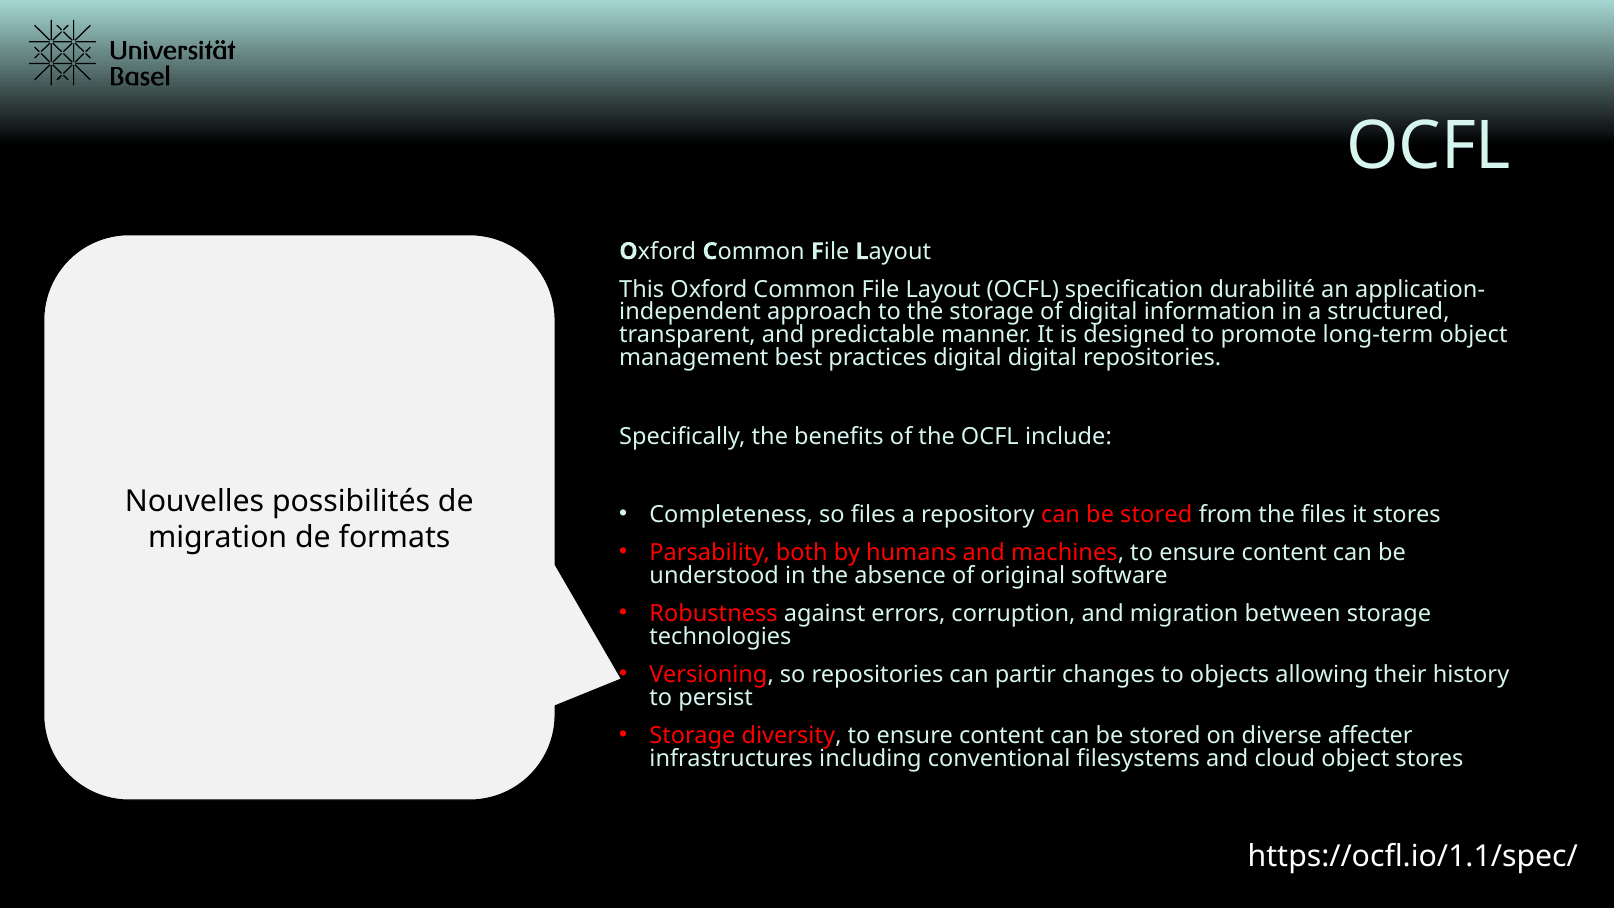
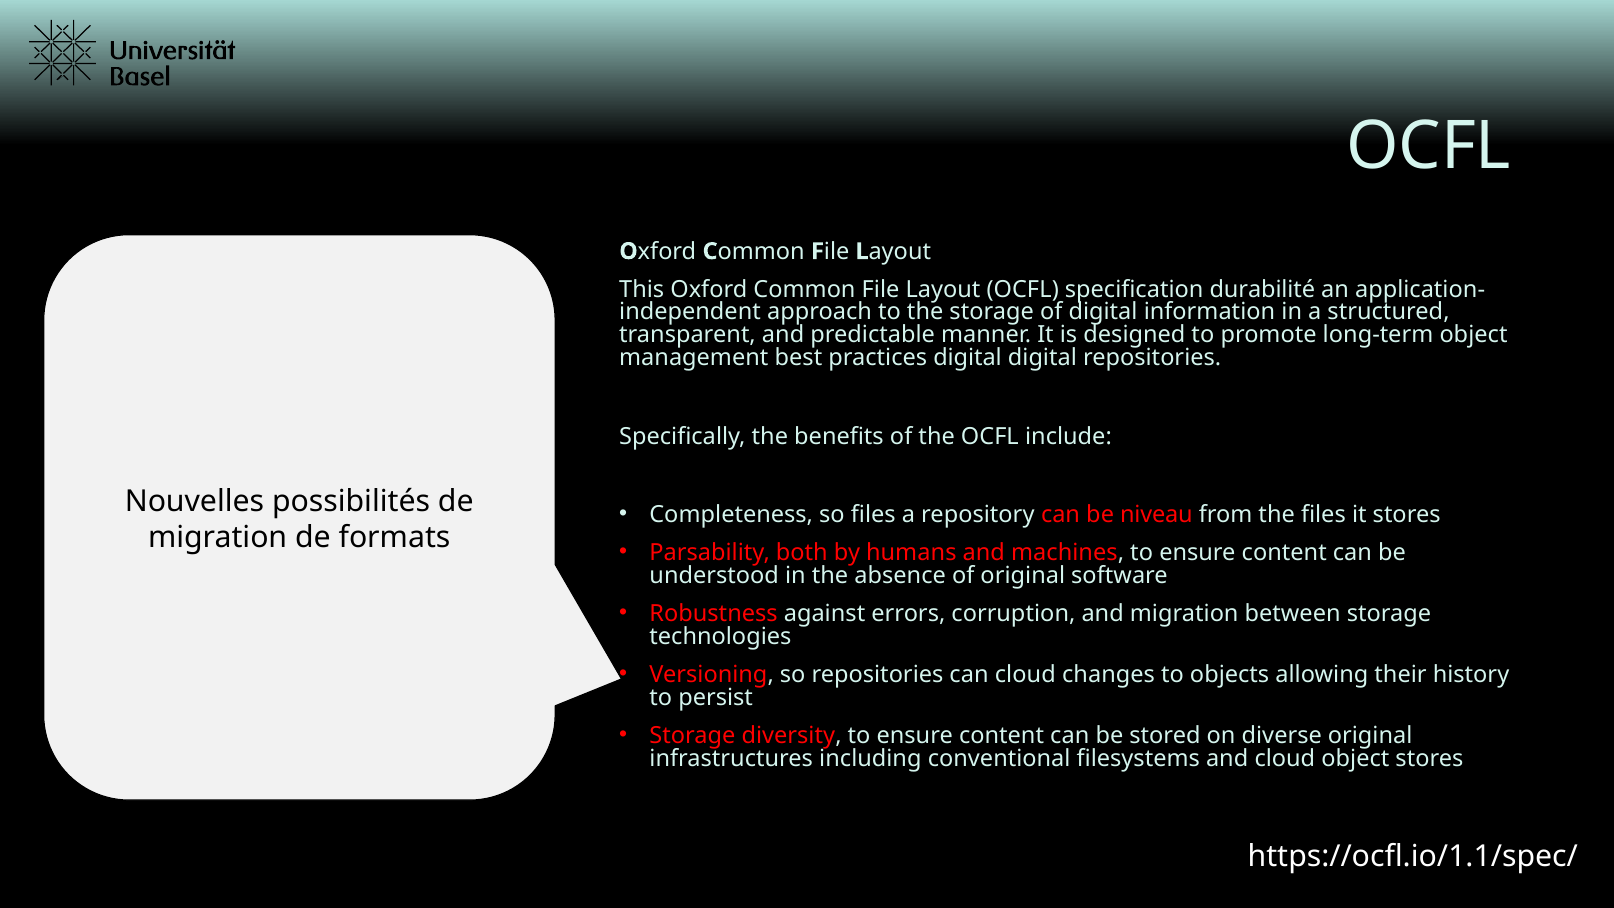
repository can be stored: stored -> niveau (1156, 515)
can partir: partir -> cloud (1025, 675)
diverse affecter: affecter -> original (1370, 735)
